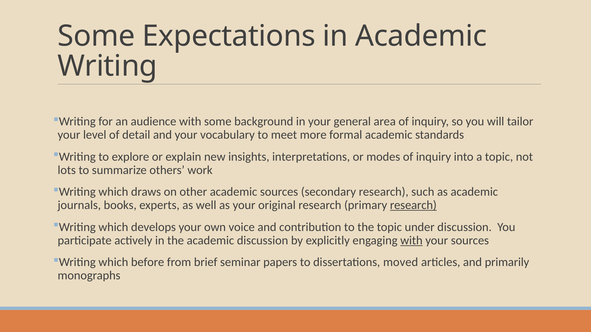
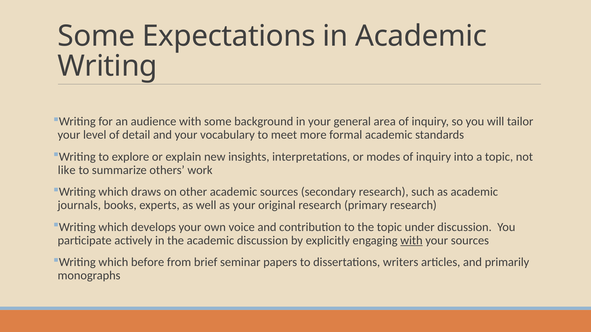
lots: lots -> like (67, 170)
research underline: present -> none (413, 205)
moved: moved -> writers (401, 263)
